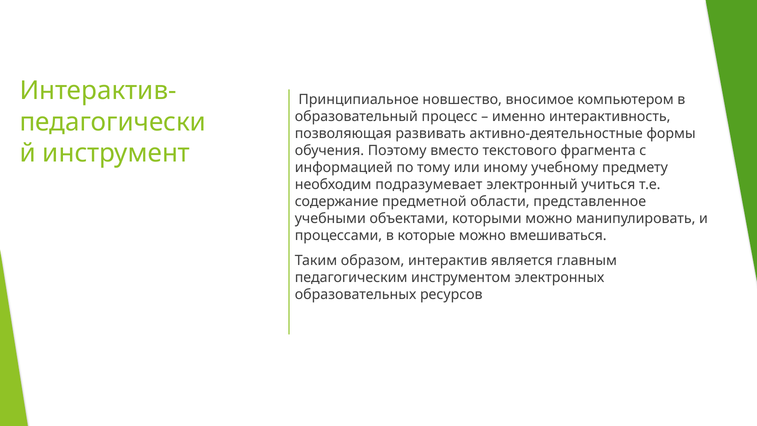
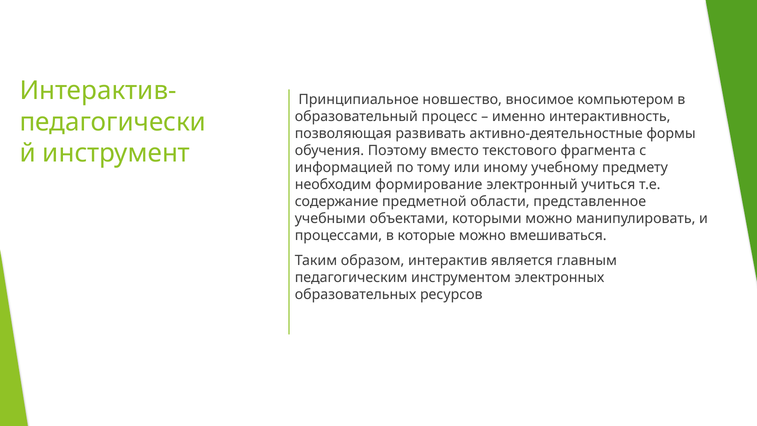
подразумевает: подразумевает -> формирование (429, 185)
